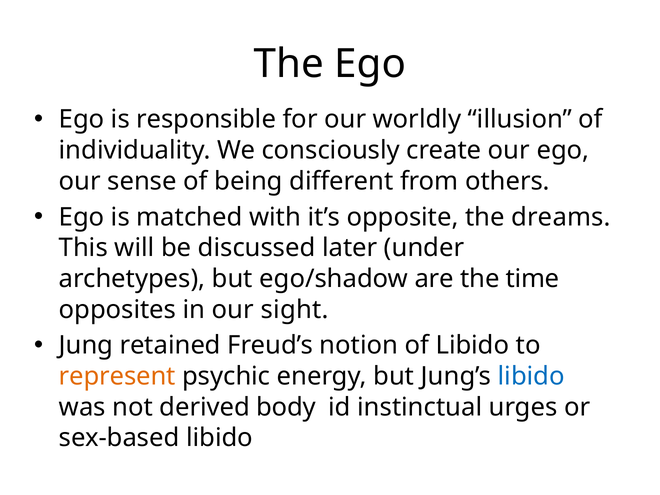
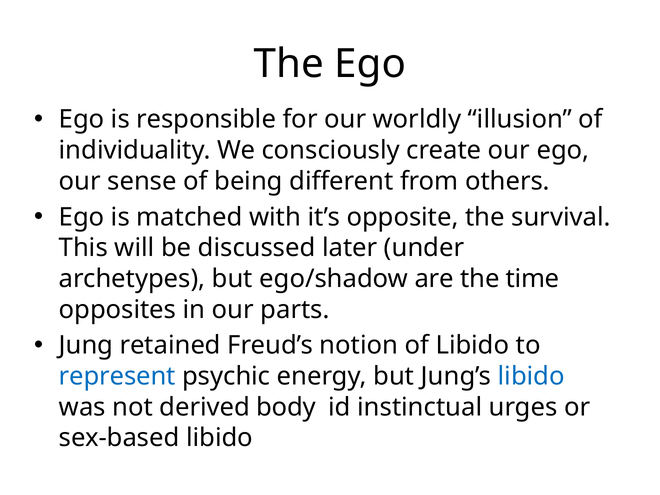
dreams: dreams -> survival (561, 217)
sight: sight -> parts (295, 310)
represent colour: orange -> blue (117, 376)
